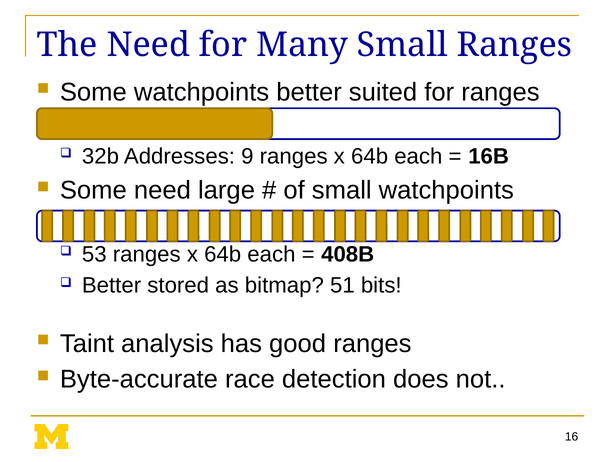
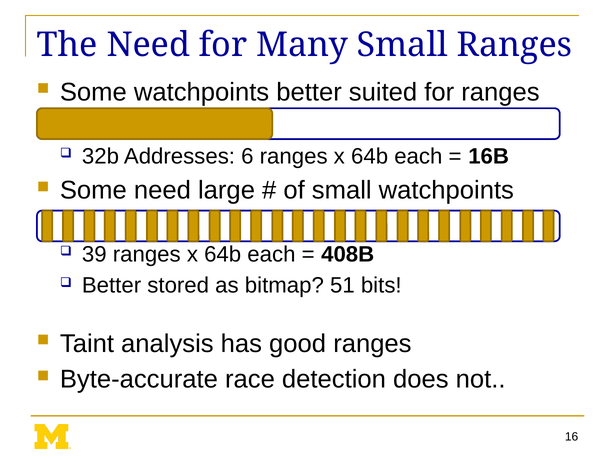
9: 9 -> 6 (247, 156)
53: 53 -> 39 (94, 254)
